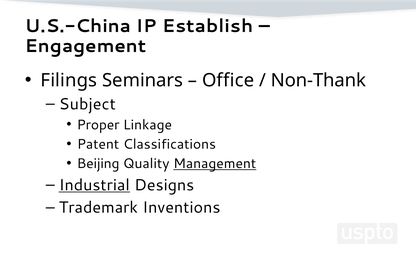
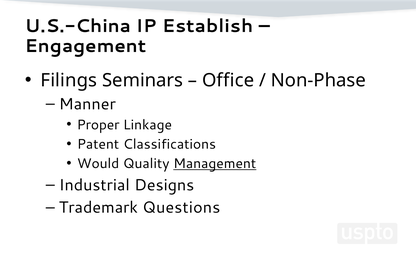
Non-Thank: Non-Thank -> Non-Phase (318, 80)
Subject: Subject -> Manner (87, 104)
Beijing: Beijing -> Would (98, 164)
Industrial underline: present -> none (94, 185)
Inventions: Inventions -> Questions (181, 208)
